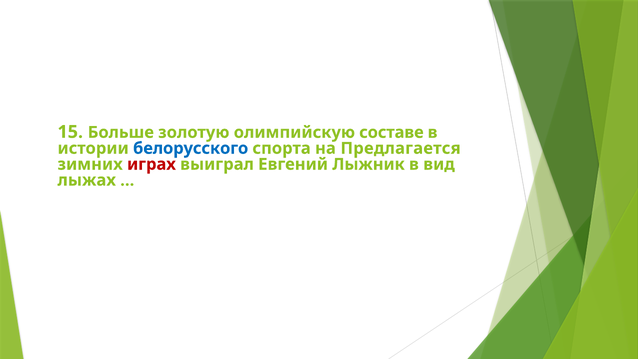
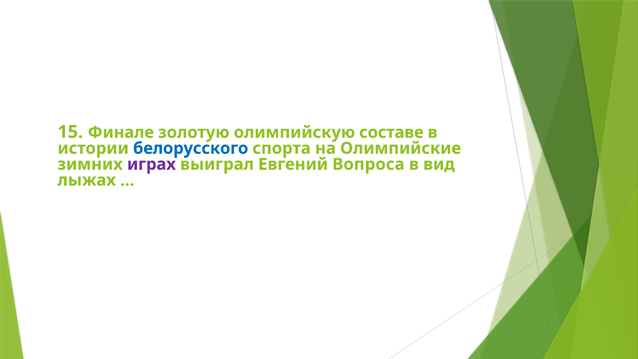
Больше: Больше -> Финале (121, 132)
Предлагается: Предлагается -> Олимпийские (401, 148)
играх colour: red -> purple (151, 164)
Лыжник: Лыжник -> Вопроса (368, 164)
